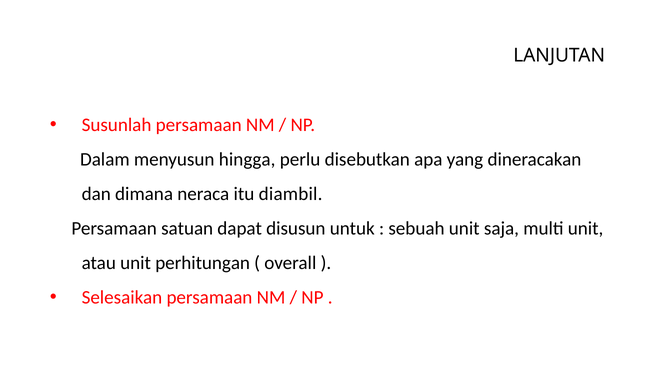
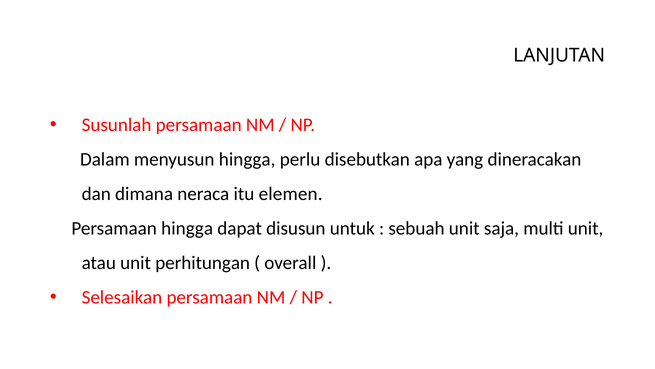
diambil: diambil -> elemen (291, 194)
Persamaan satuan: satuan -> hingga (187, 228)
